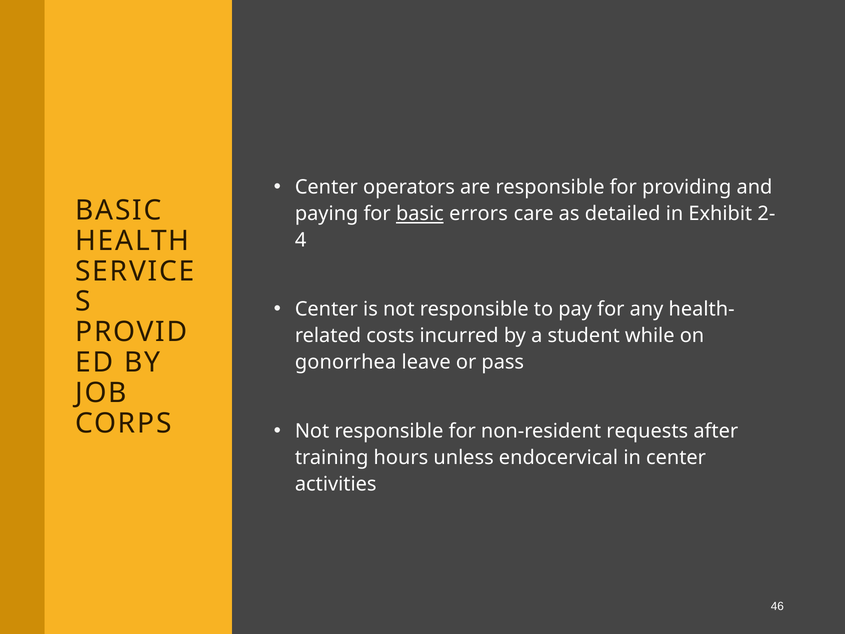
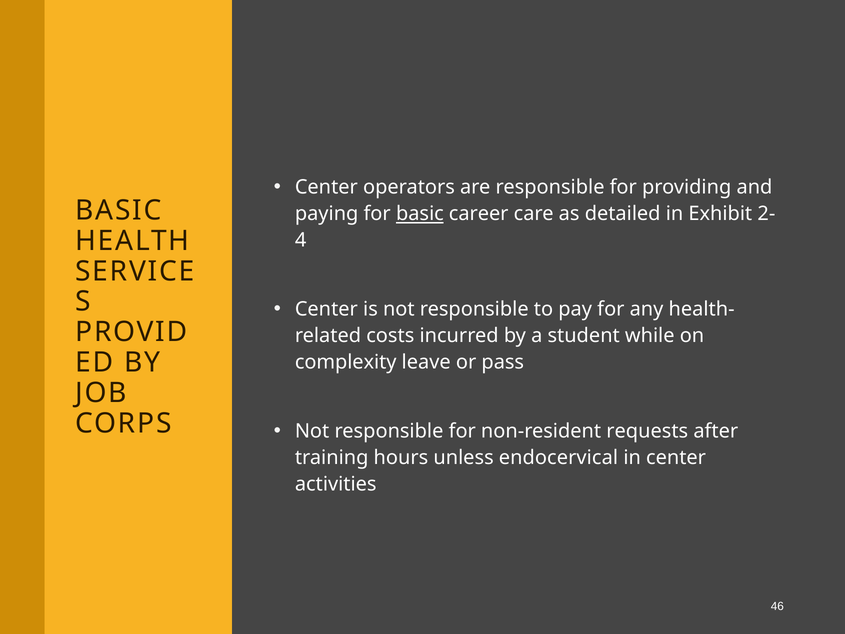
errors: errors -> career (479, 214)
gonorrhea: gonorrhea -> complexity (346, 362)
